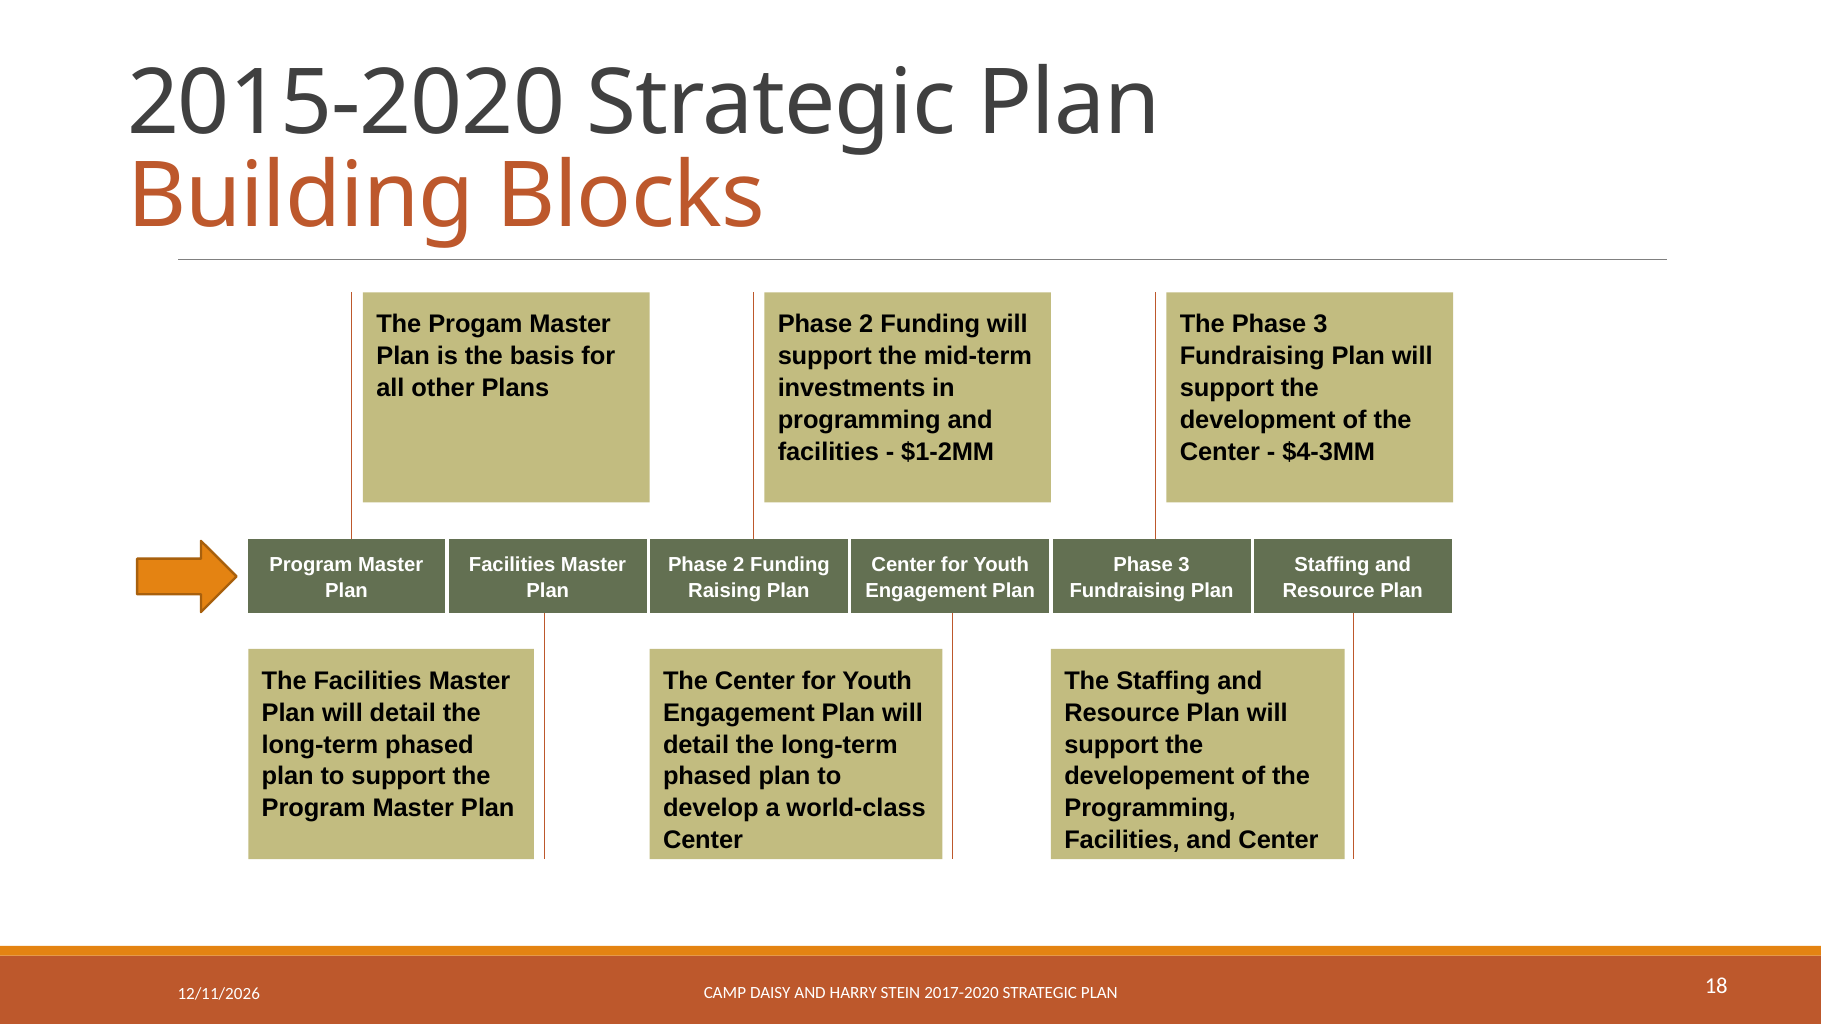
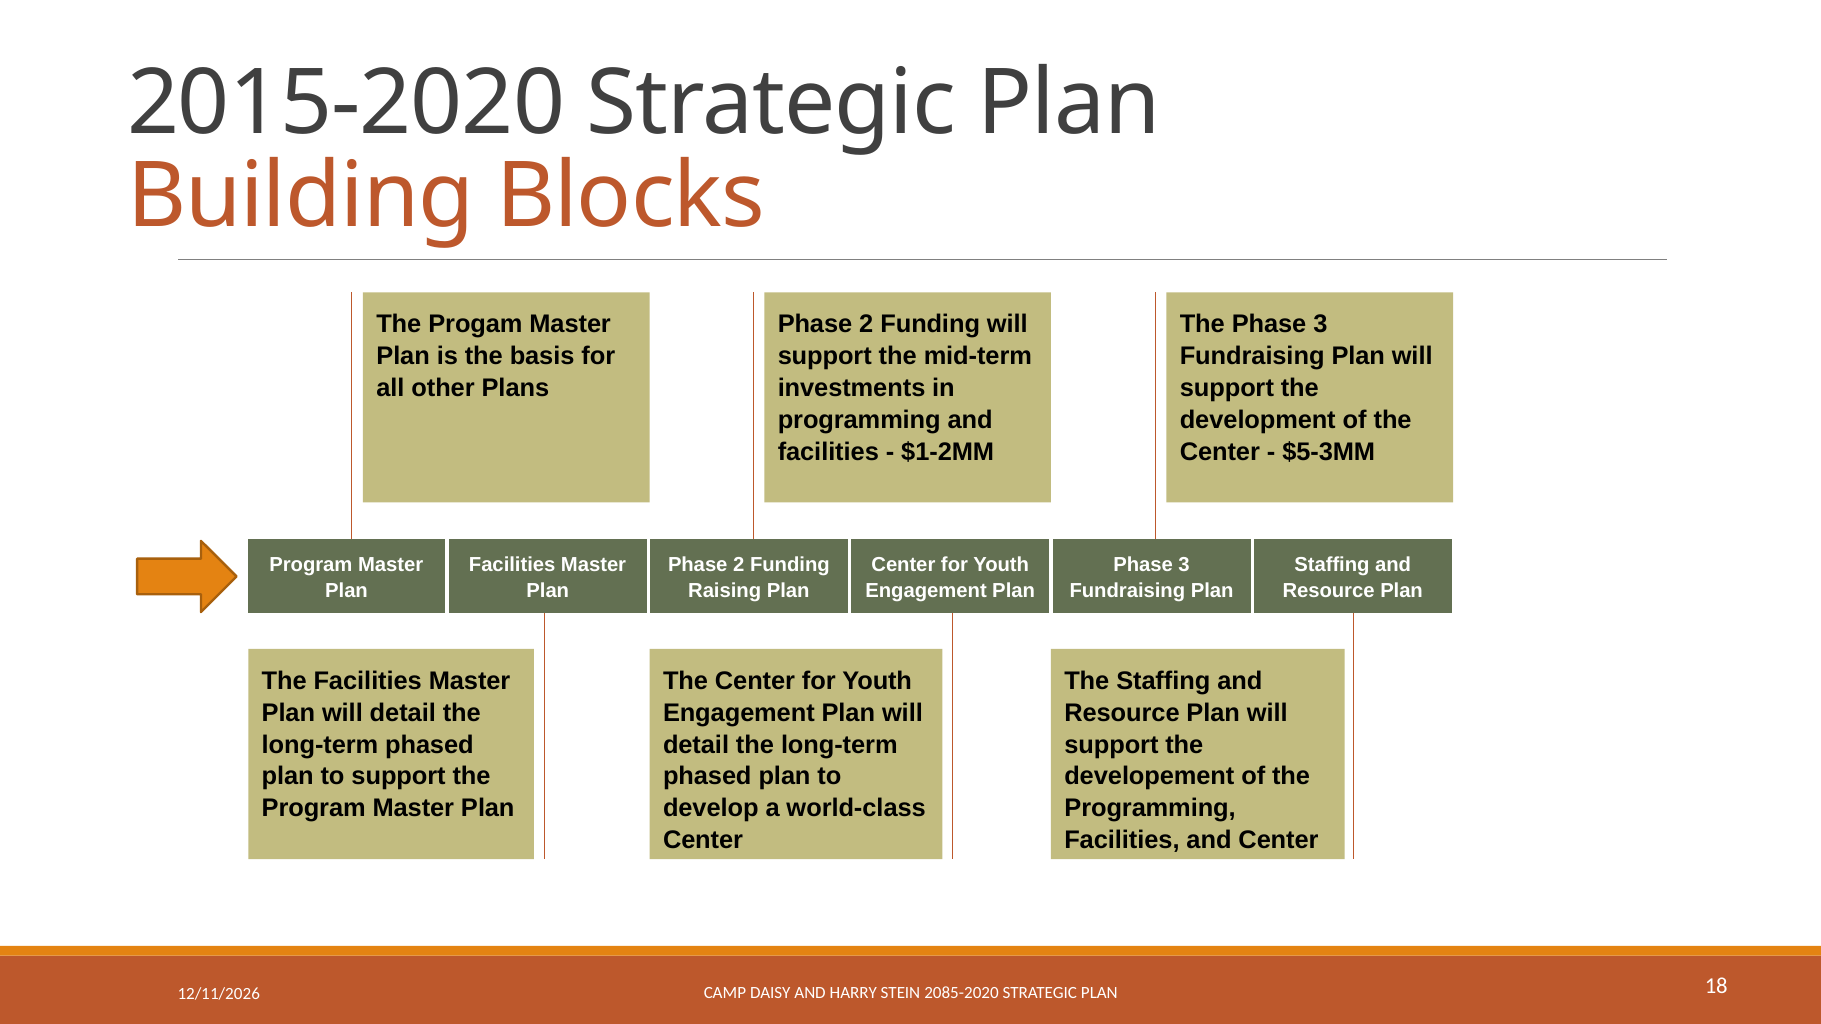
$4-3MM: $4-3MM -> $5-3MM (1329, 452)
2017-2020: 2017-2020 -> 2085-2020 (961, 993)
